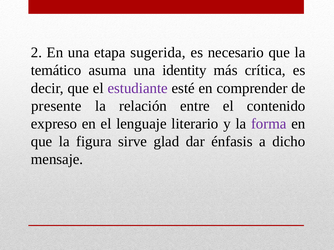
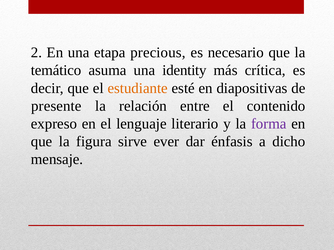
sugerida: sugerida -> precious (158, 53)
estudiante colour: purple -> orange (138, 88)
comprender: comprender -> diapositivas (252, 88)
glad: glad -> ever (166, 142)
